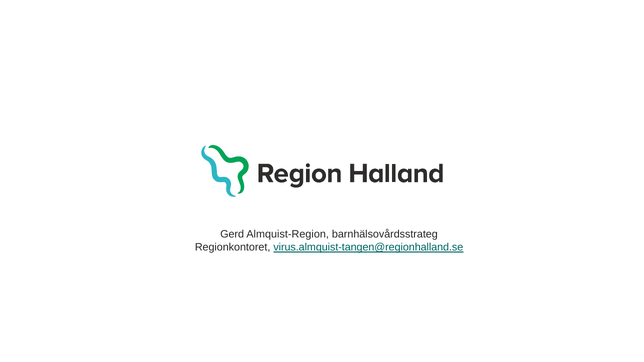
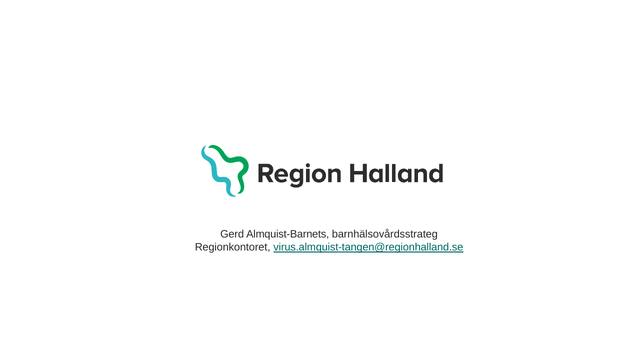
Almquist-Region: Almquist-Region -> Almquist-Barnets (288, 235)
